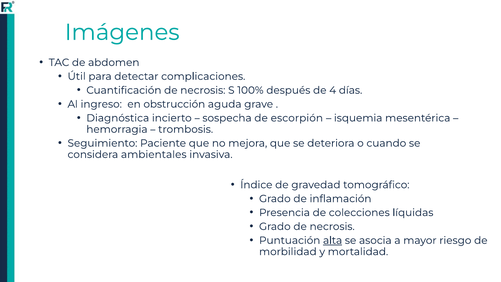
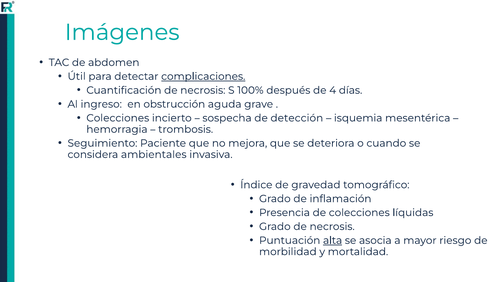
complicaciones underline: none -> present (203, 76)
Diagnóstica: Diagnóstica -> Colecciones (118, 118)
escorpión: escorpión -> detección (297, 118)
